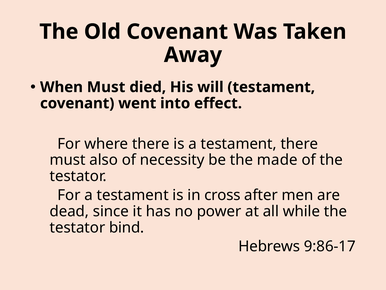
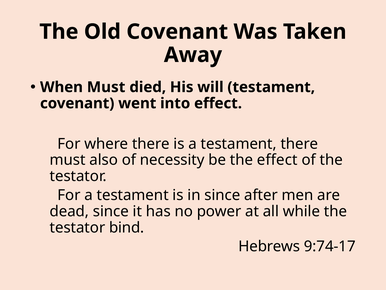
the made: made -> effect (277, 160)
in cross: cross -> since (222, 195)
9:86-17: 9:86-17 -> 9:74-17 (330, 246)
